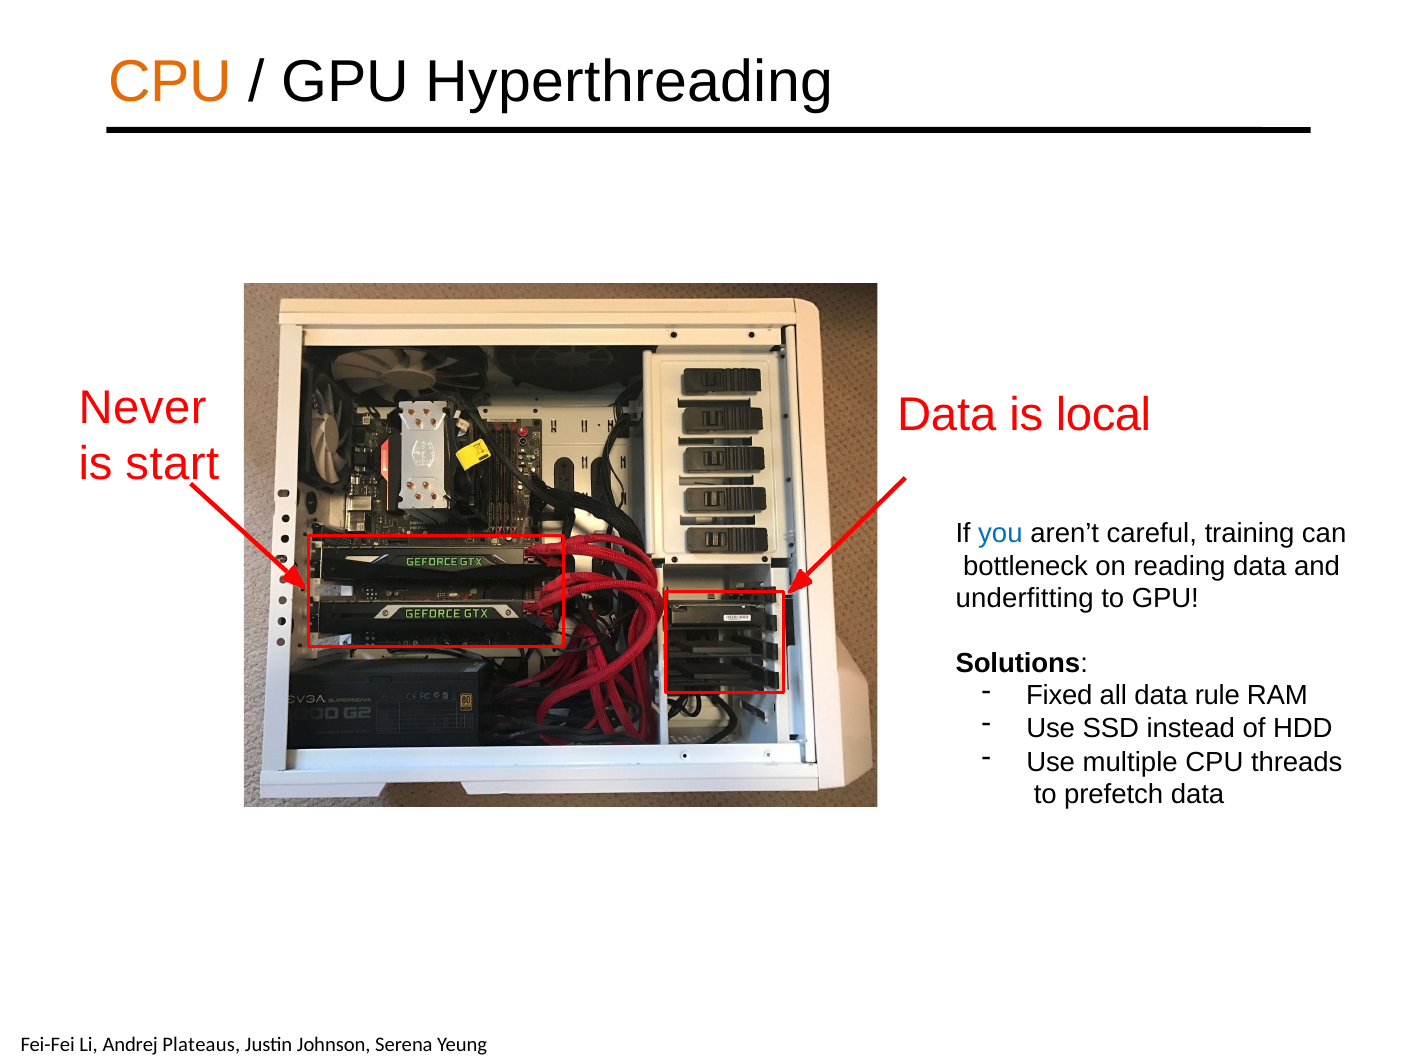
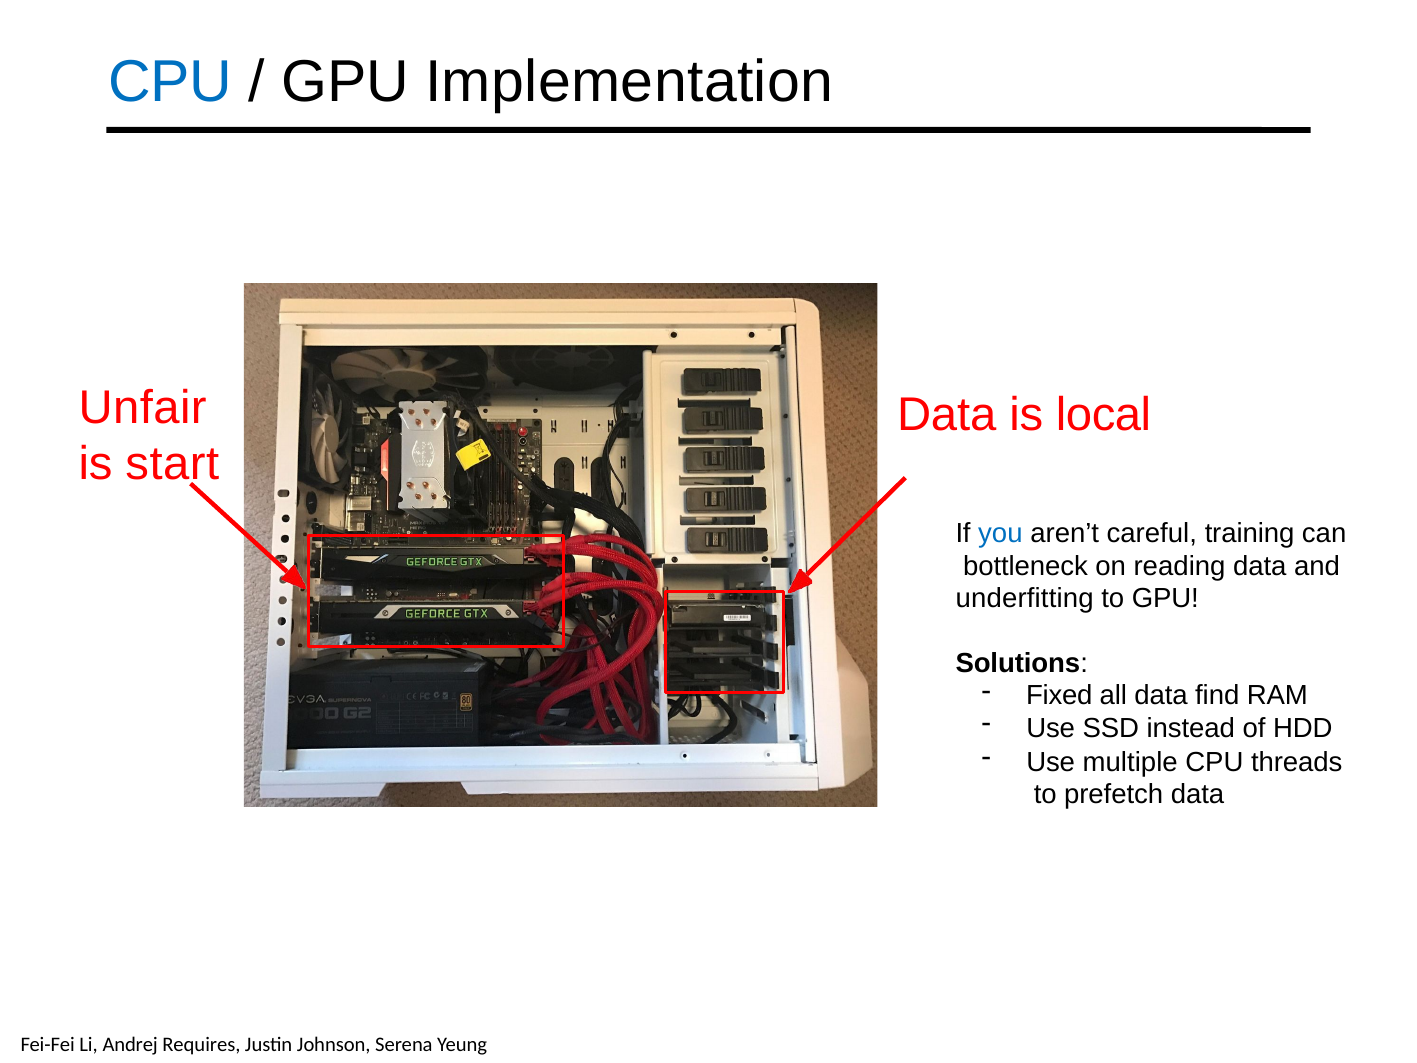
CPU colour: orange -> blue (170, 82)
Hyperthreading: Hyperthreading -> Implementation (629, 82)
Never: Never -> Unfair (143, 408)
rule: rule -> find (1217, 696)
Plateaus: Plateaus -> Requires (201, 1044)
